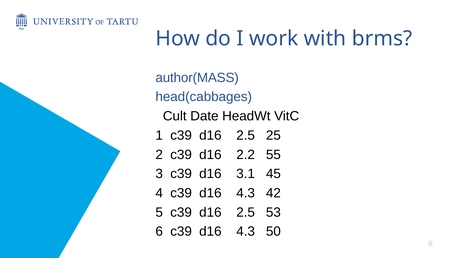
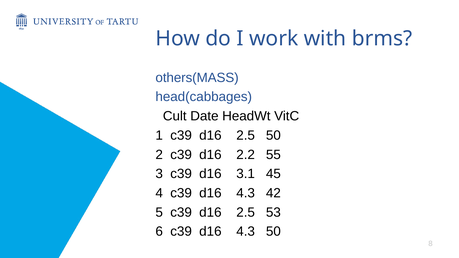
author(MASS: author(MASS -> others(MASS (197, 78)
2.5 25: 25 -> 50 (273, 135)
